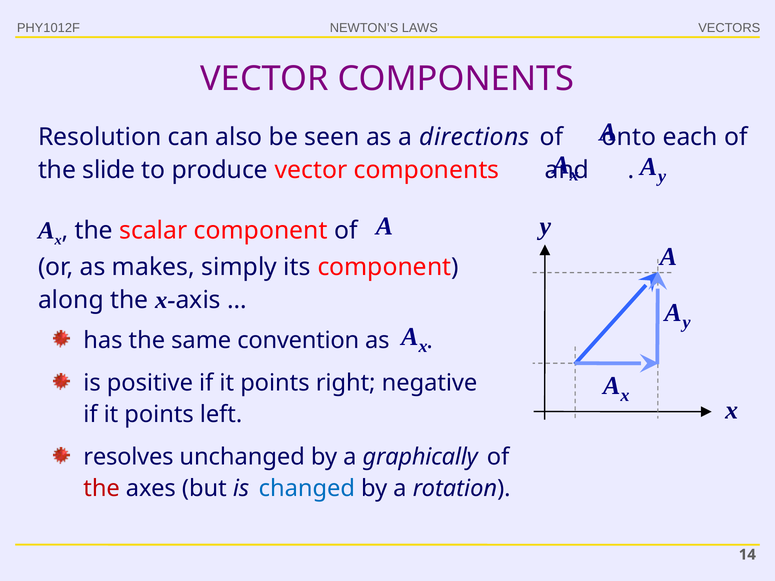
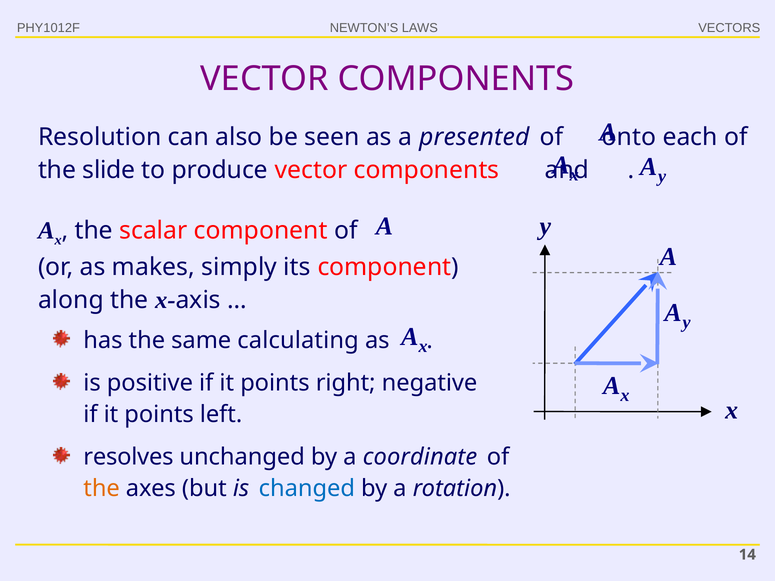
directions: directions -> presented (474, 137)
convention: convention -> calculating (298, 341)
graphically: graphically -> coordinate (420, 457)
the colour: red -> orange (102, 488)
